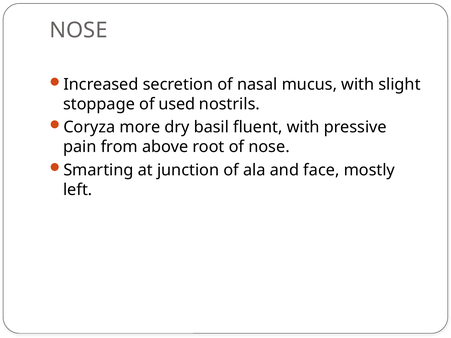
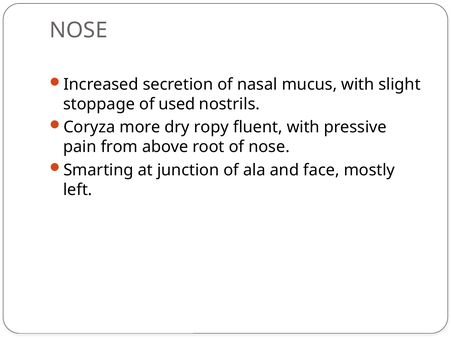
basil: basil -> ropy (211, 127)
